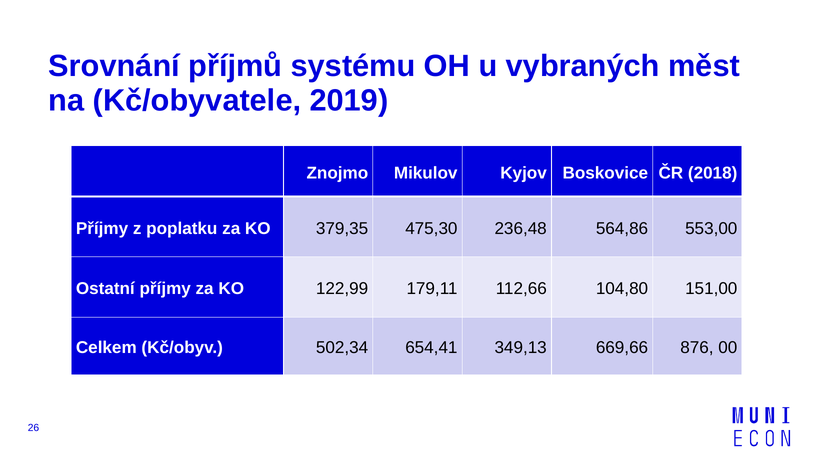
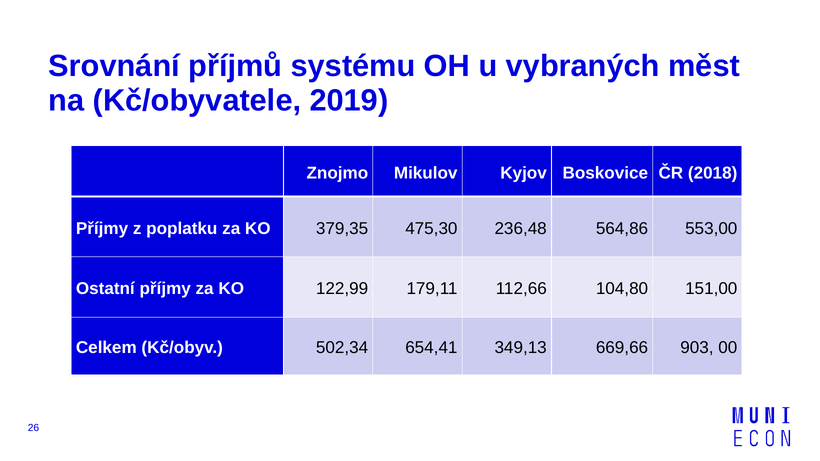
876: 876 -> 903 (697, 348)
